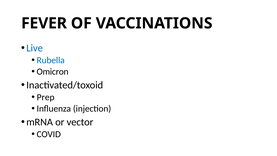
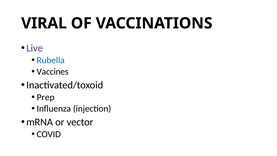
FEVER: FEVER -> VIRAL (44, 23)
Live colour: blue -> purple (35, 48)
Omicron: Omicron -> Vaccines (53, 72)
